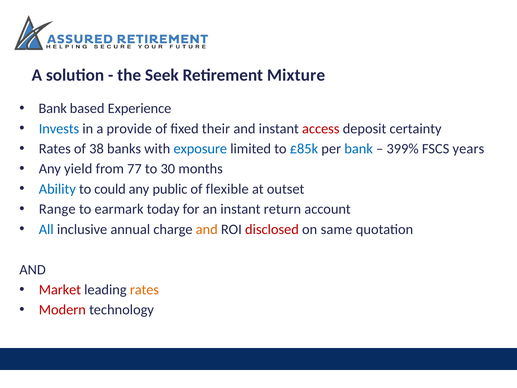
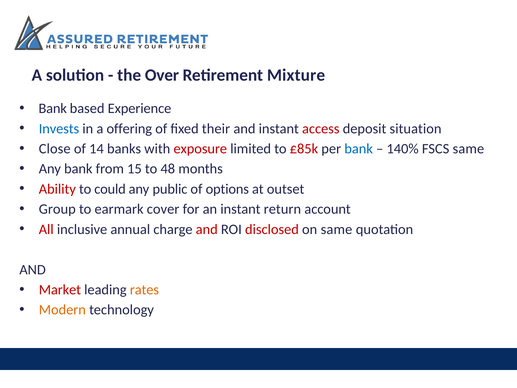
Seek: Seek -> Over (162, 75)
provide: provide -> offering (129, 129)
certainty: certainty -> situation (416, 129)
Rates: Rates -> Close (55, 149)
38: 38 -> 14 (97, 149)
exposure colour: blue -> red (200, 149)
£85k colour: blue -> red (304, 149)
399%: 399% -> 140% (403, 149)
FSCS years: years -> same (468, 149)
Any yield: yield -> bank (78, 169)
77: 77 -> 15 (134, 169)
30: 30 -> 48 (168, 169)
Ability colour: blue -> red (57, 189)
flexible: flexible -> options (227, 189)
Range: Range -> Group (57, 209)
today: today -> cover (163, 209)
All colour: blue -> red (46, 229)
and colour: orange -> red (207, 229)
Modern colour: red -> orange (62, 310)
